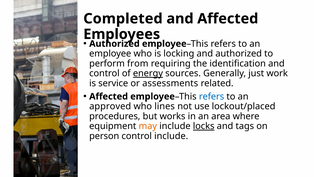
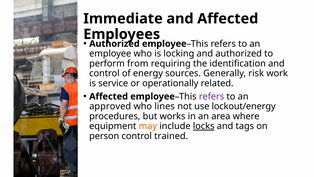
Completed: Completed -> Immediate (123, 19)
energy underline: present -> none (148, 73)
just: just -> risk (256, 73)
assessments: assessments -> operationally (170, 83)
refers colour: blue -> purple (212, 96)
lockout/placed: lockout/placed -> lockout/energy (244, 106)
control include: include -> trained (171, 136)
